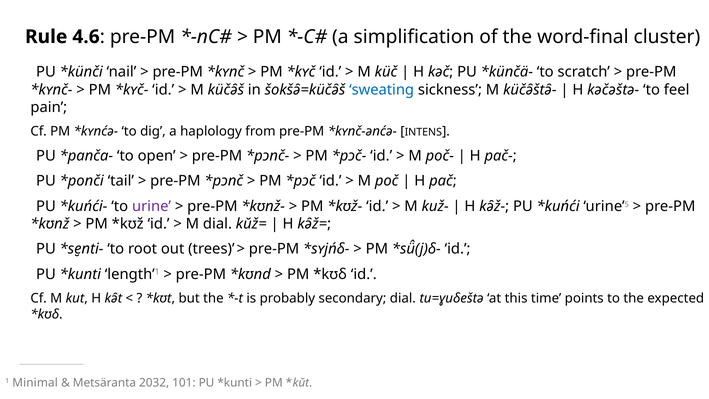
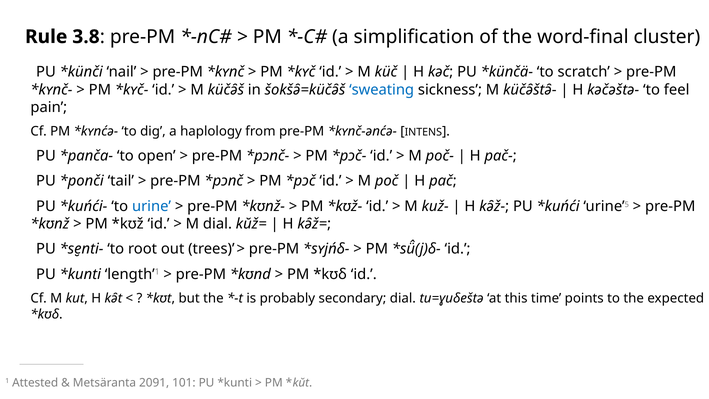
4.6: 4.6 -> 3.8 (86, 37)
urine colour: purple -> blue (152, 206)
Minimal: Minimal -> Attested (35, 383)
2032: 2032 -> 2091 (154, 383)
